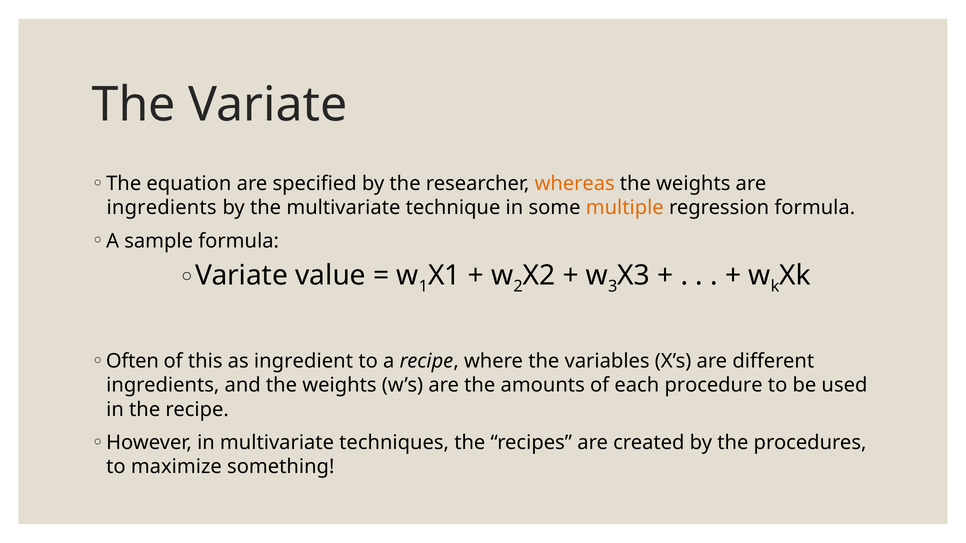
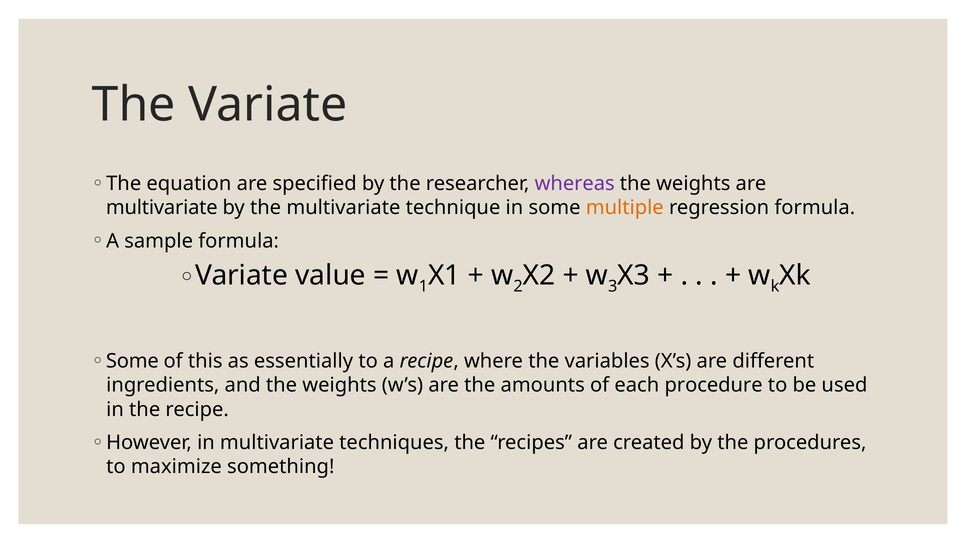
whereas colour: orange -> purple (575, 184)
ingredients: ingredients -> multivariate (162, 208)
Often: Often -> Some (132, 361)
ingredient: ingredient -> essentially (303, 361)
